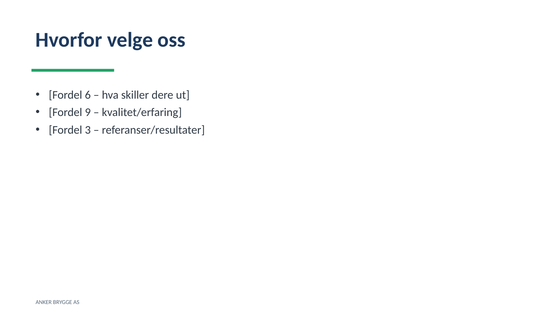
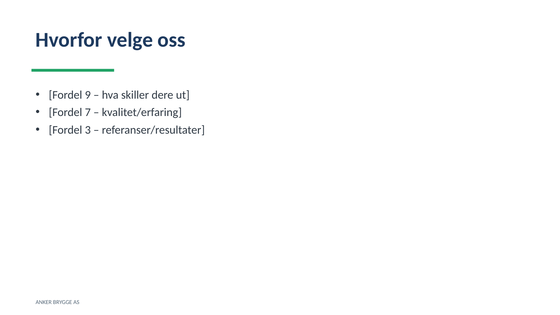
6: 6 -> 9 (88, 95)
9: 9 -> 7 (88, 112)
